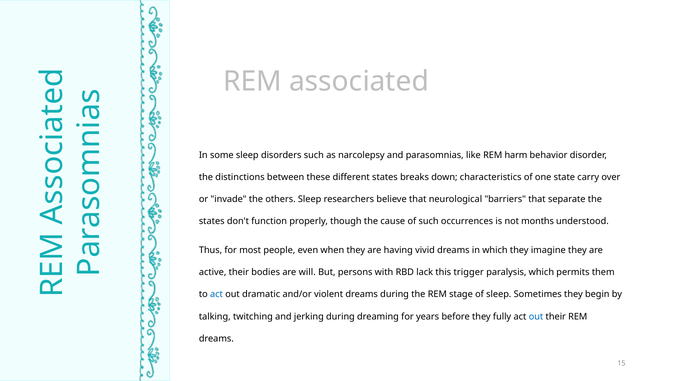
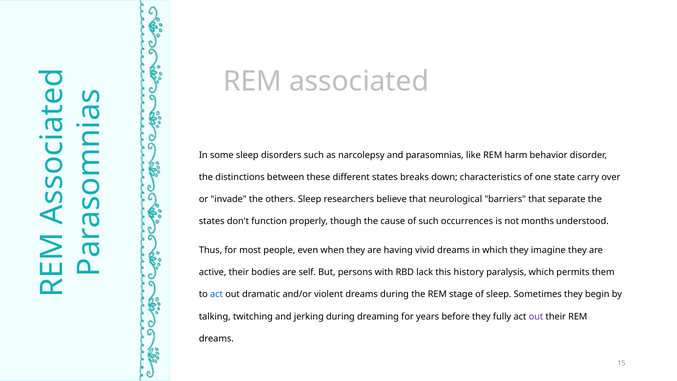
will: will -> self (307, 272)
trigger: trigger -> history (469, 272)
out colour: blue -> purple (536, 316)
